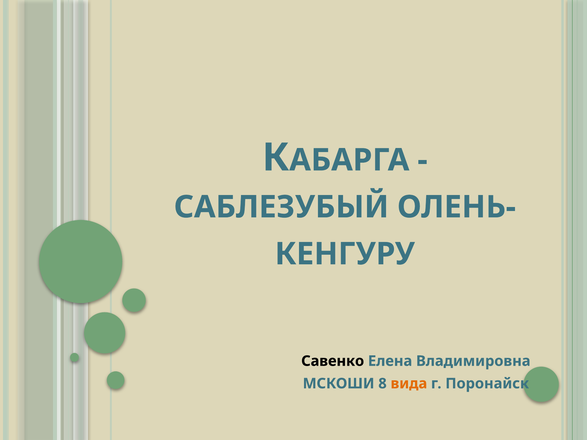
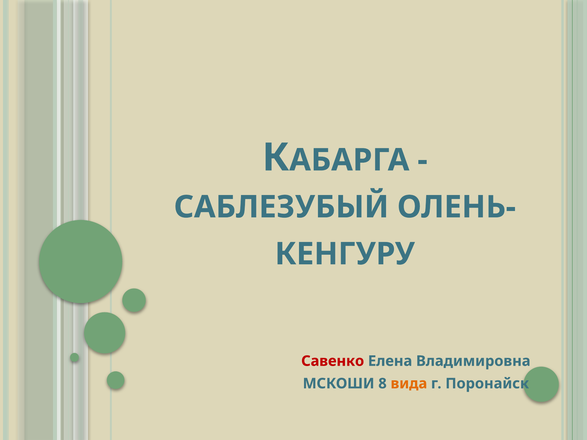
Савенко colour: black -> red (333, 361)
